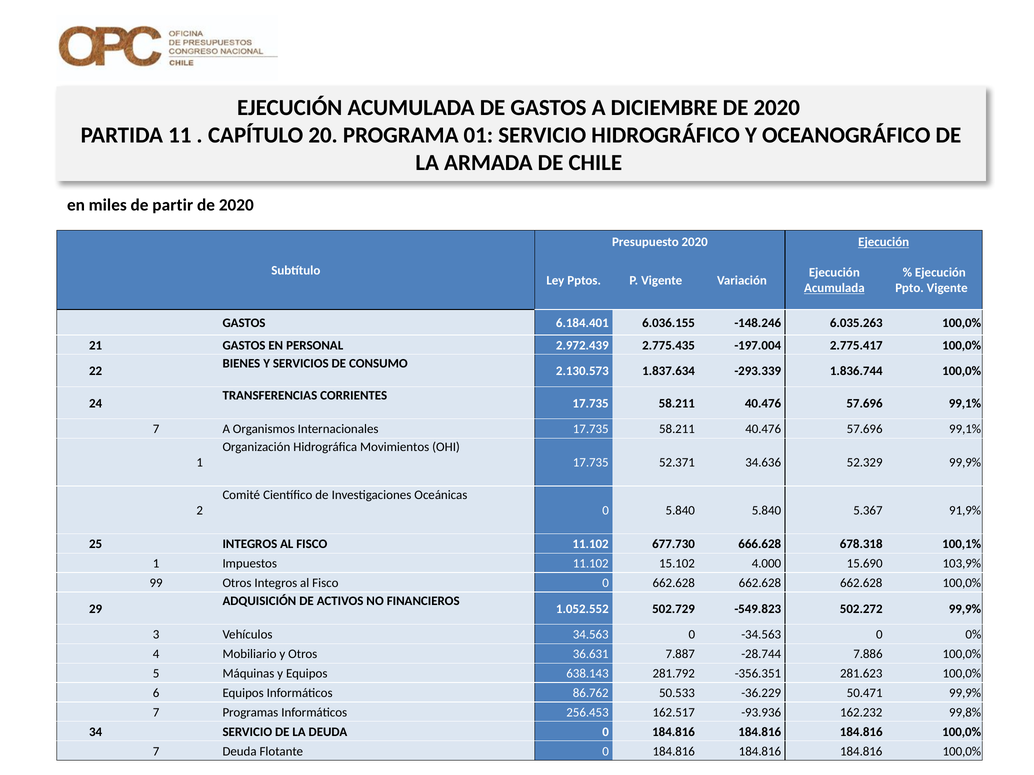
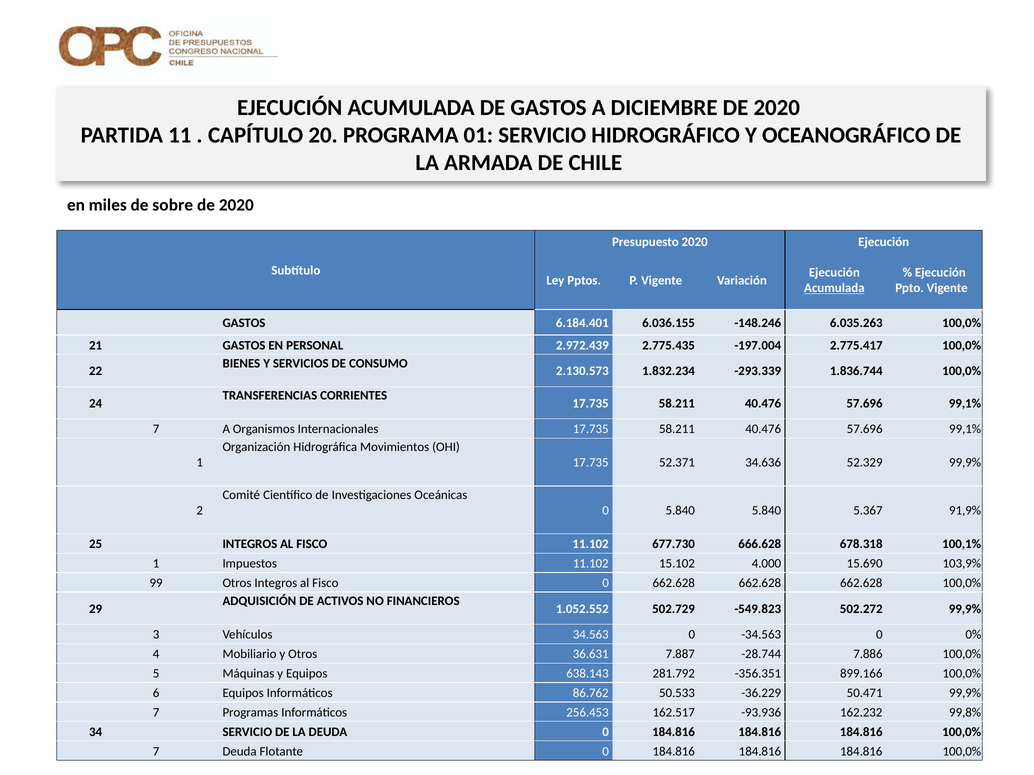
partir: partir -> sobre (173, 205)
Ejecución underline: present -> none (884, 242)
1.837.634: 1.837.634 -> 1.832.234 (669, 371)
281.623: 281.623 -> 899.166 (861, 674)
